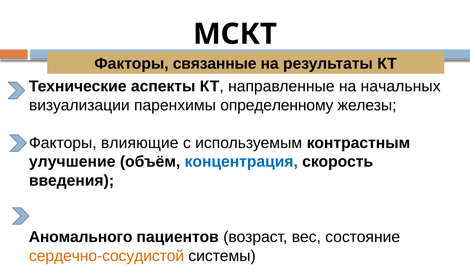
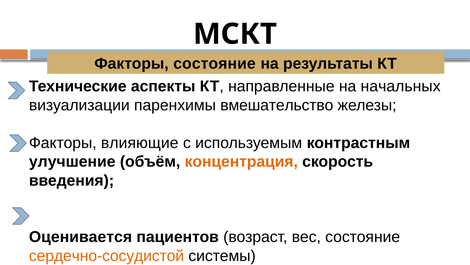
Факторы связанные: связанные -> состояние (214, 64)
определенному: определенному -> вмешательство (277, 105)
концентрация colour: blue -> orange (241, 161)
Аномального: Аномального -> Оценивается (81, 237)
